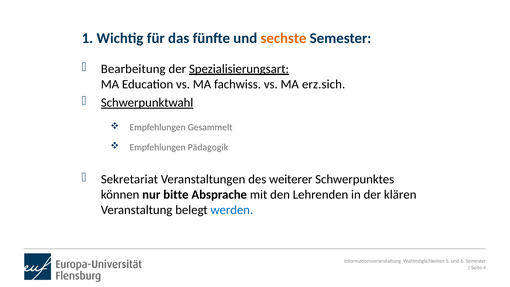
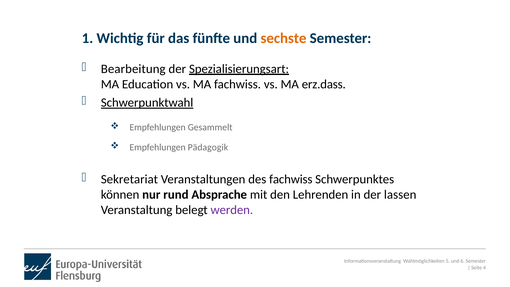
erz.sich: erz.sich -> erz.dass (324, 84)
des weiterer: weiterer -> fachwiss (291, 179)
bitte: bitte -> rund (176, 195)
klären: klären -> lassen (400, 195)
werden colour: blue -> purple (232, 210)
